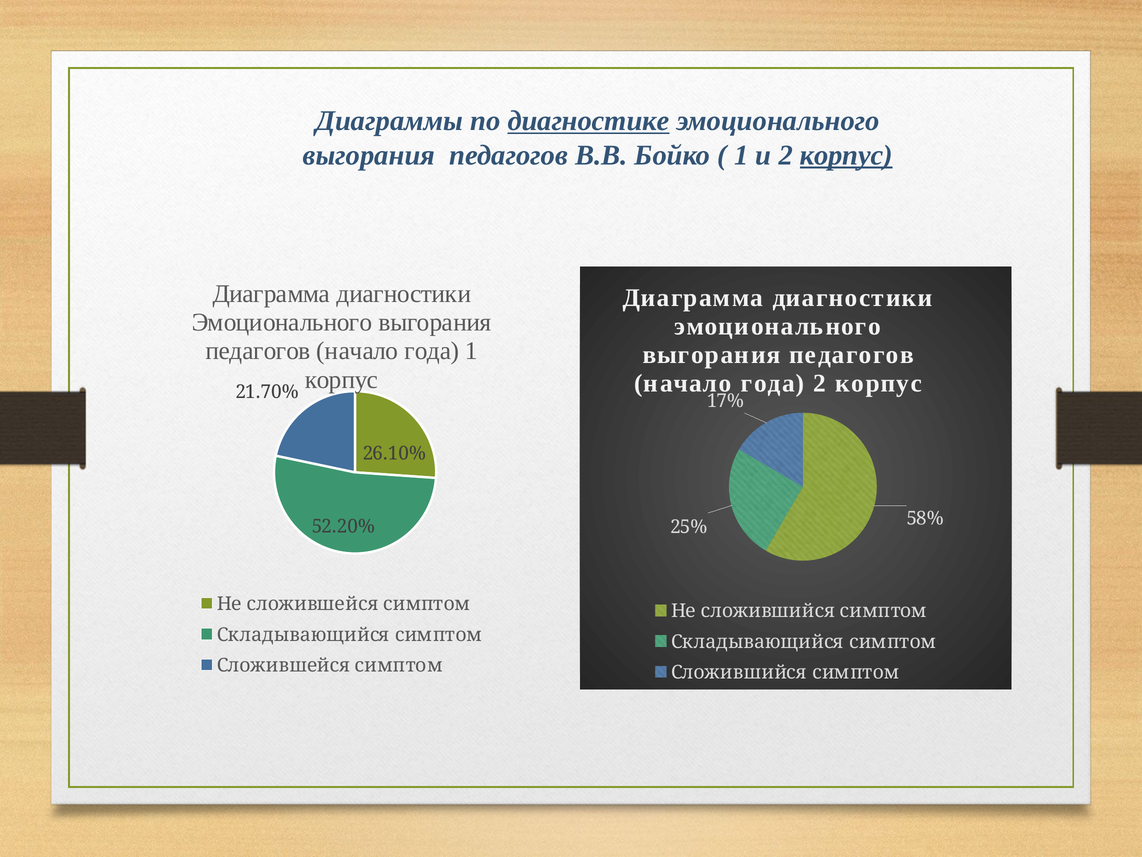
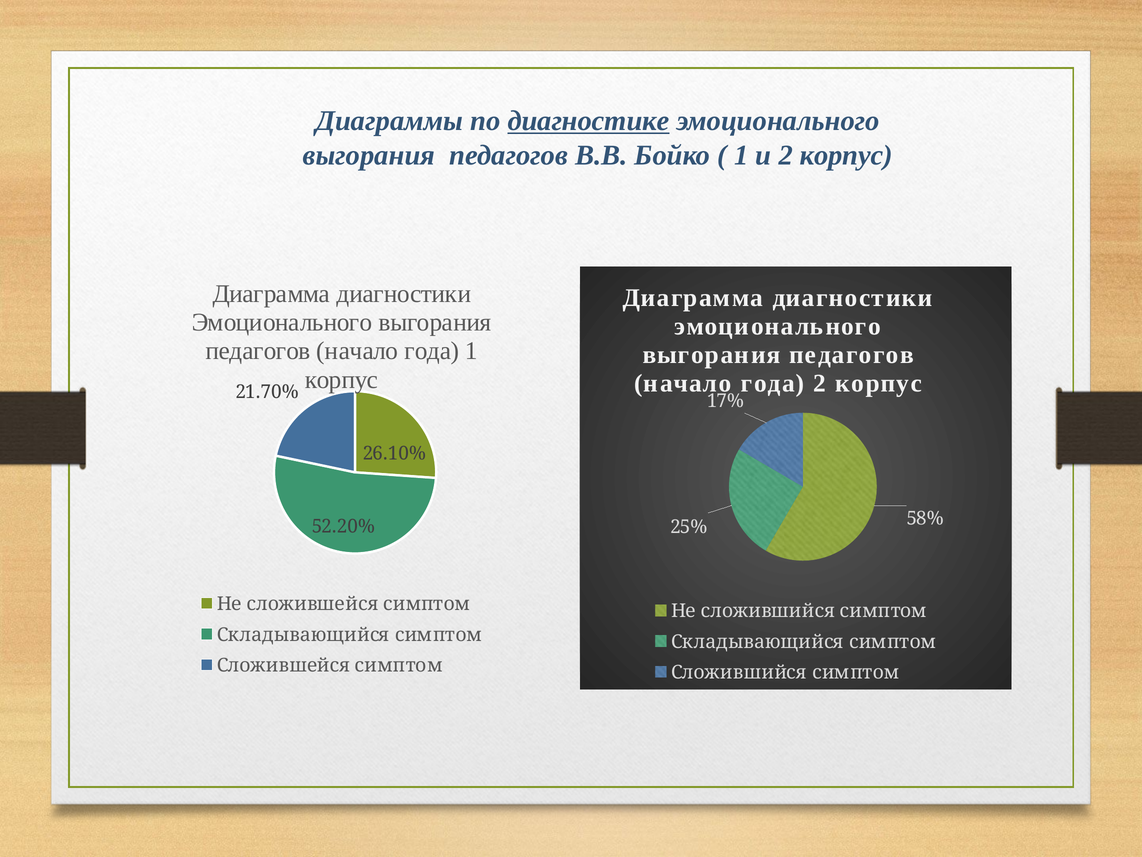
корпус underline: present -> none (846, 155)
